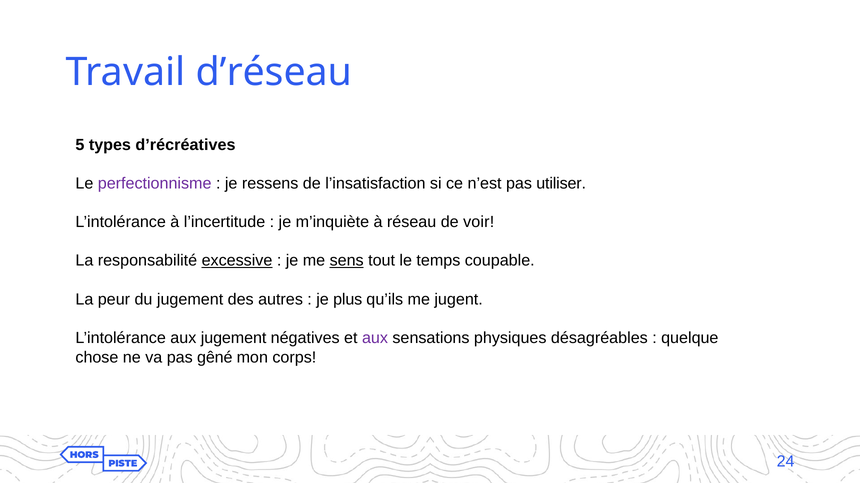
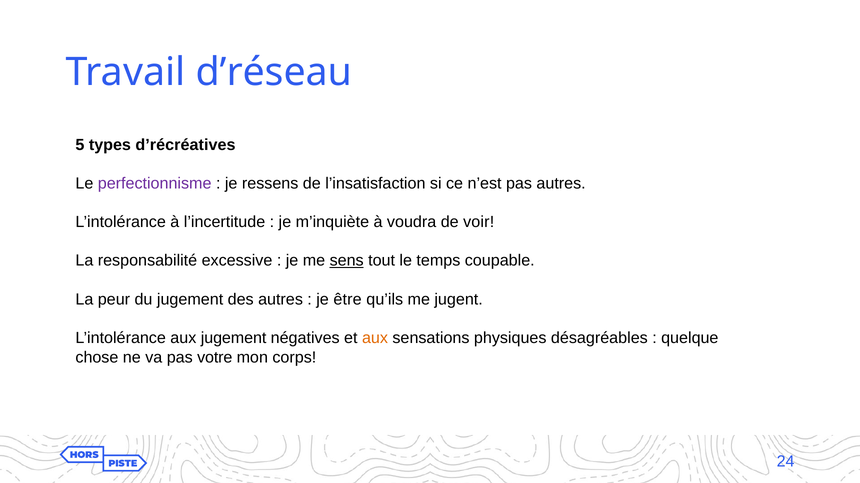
pas utiliser: utiliser -> autres (561, 184)
réseau: réseau -> voudra (412, 222)
excessive underline: present -> none (237, 261)
plus: plus -> être (348, 300)
aux colour: purple -> orange (375, 338)
gêné: gêné -> votre (215, 358)
